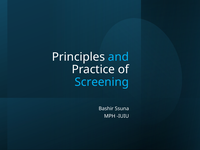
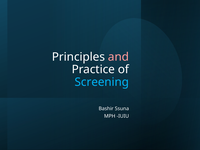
and colour: light blue -> pink (118, 57)
